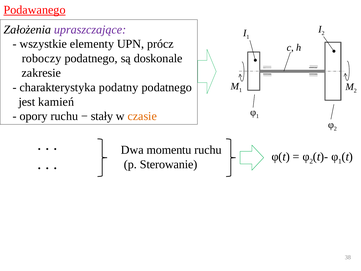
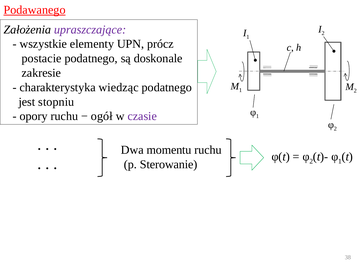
roboczy: roboczy -> postacie (42, 58)
podatny: podatny -> wiedząc (119, 87)
kamień: kamień -> stopniu (56, 102)
stały: stały -> ogół (102, 116)
czasie colour: orange -> purple (142, 116)
